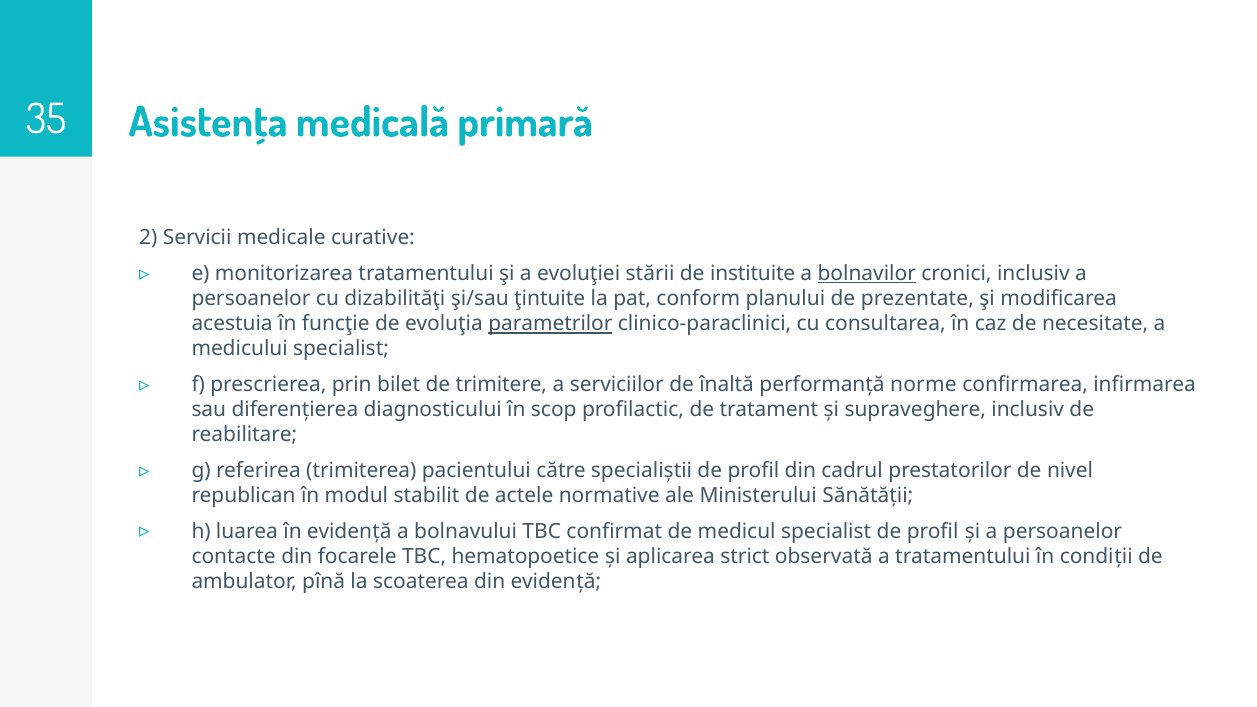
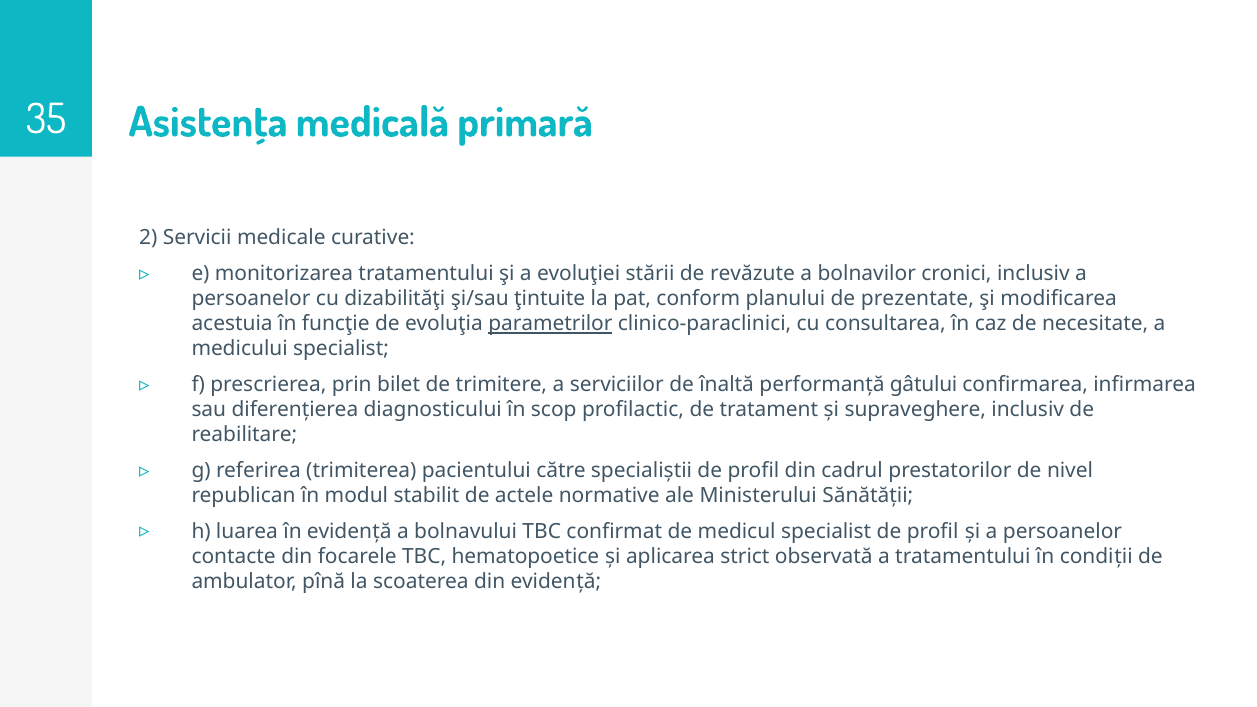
instituite: instituite -> revăzute (753, 274)
bolnavilor underline: present -> none (867, 274)
norme: norme -> gâtului (924, 385)
